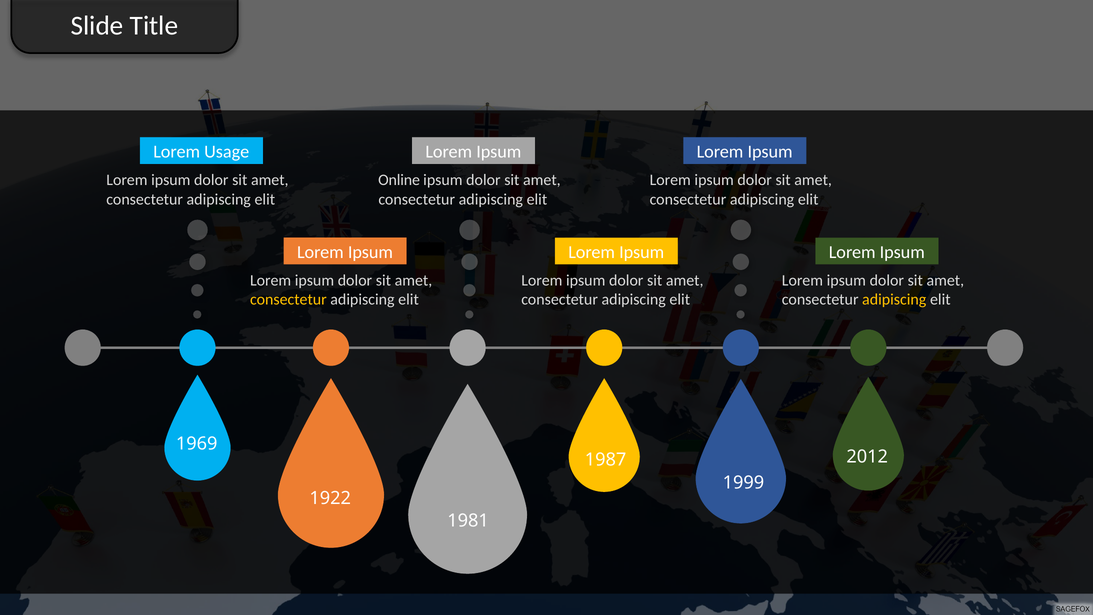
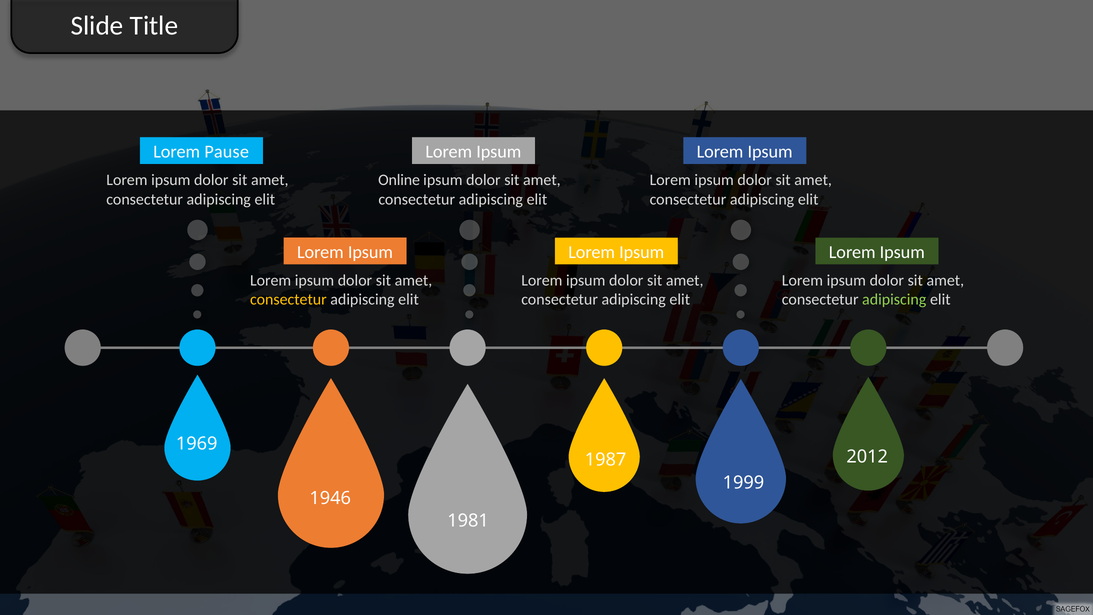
Usage: Usage -> Pause (227, 152)
adipiscing colour: yellow -> light green (894, 300)
1922: 1922 -> 1946 (330, 498)
